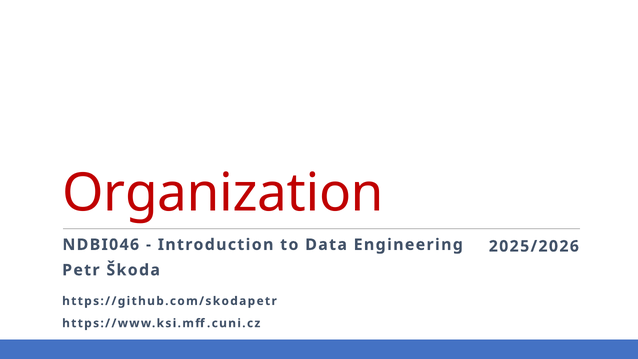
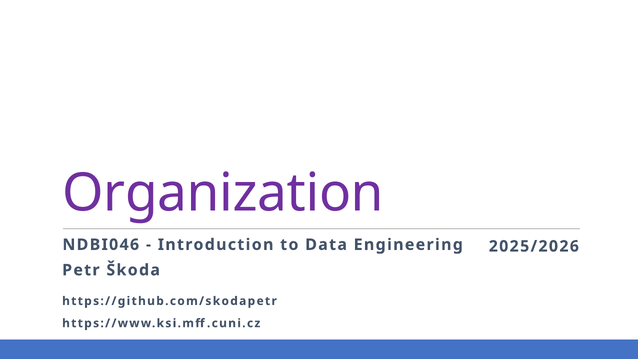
Organization colour: red -> purple (223, 193)
